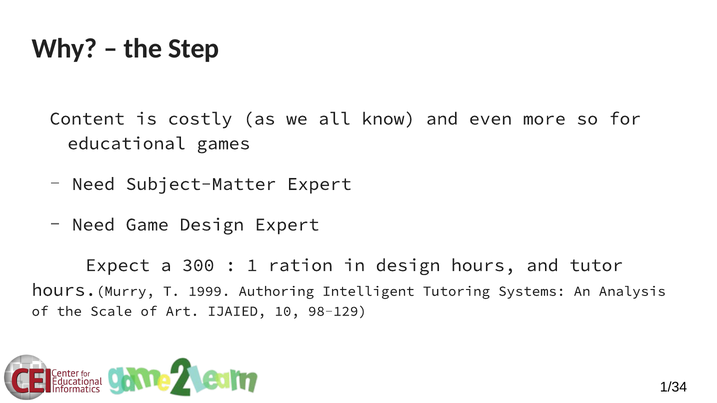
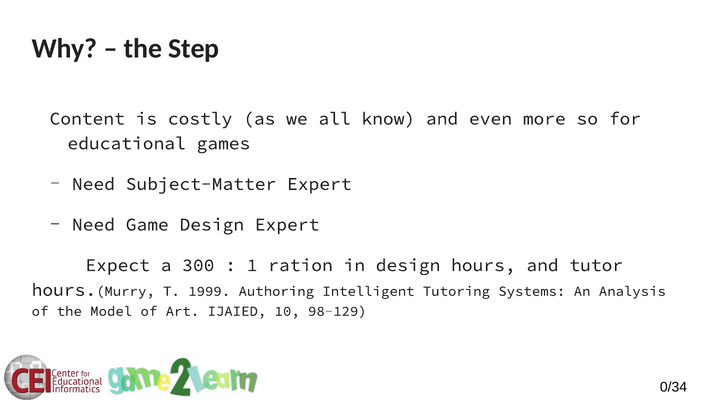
Scale: Scale -> Model (111, 311)
1/34: 1/34 -> 0/34 (674, 387)
